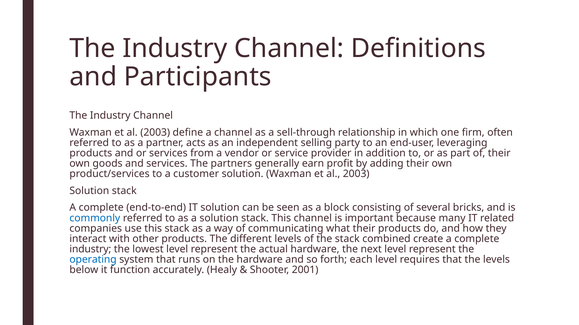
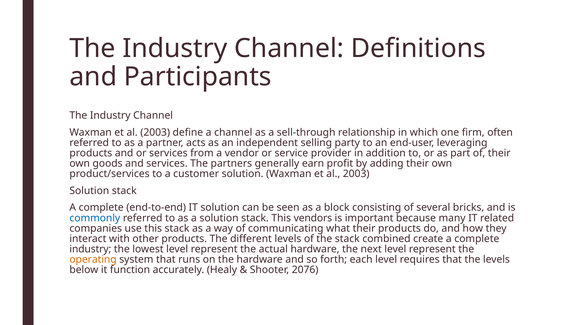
This channel: channel -> vendors (313, 218)
operating colour: blue -> orange (93, 260)
2001: 2001 -> 2076 (305, 271)
